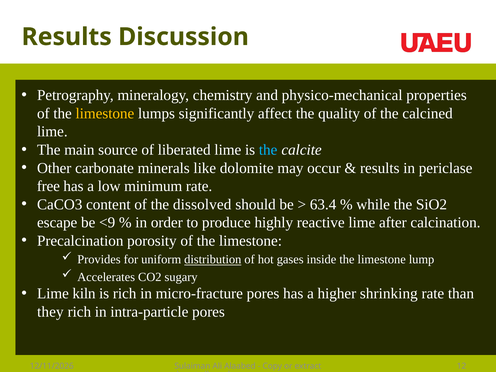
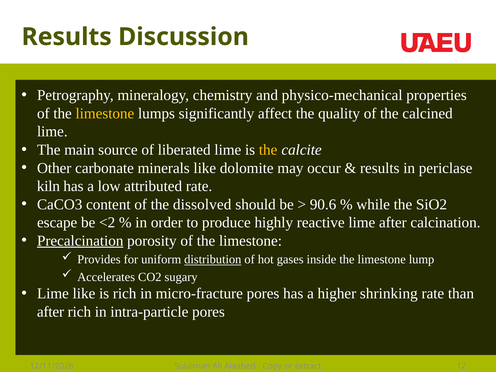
the colour: light blue -> yellow (268, 150)
free: free -> kiln (48, 186)
minimum: minimum -> attributed (153, 186)
63.4: 63.4 -> 90.6 (323, 204)
˂9: ˂9 -> ˂2 (107, 223)
Precalcination underline: none -> present (80, 241)
Lime kiln: kiln -> like (84, 294)
they: they -> after (51, 312)
